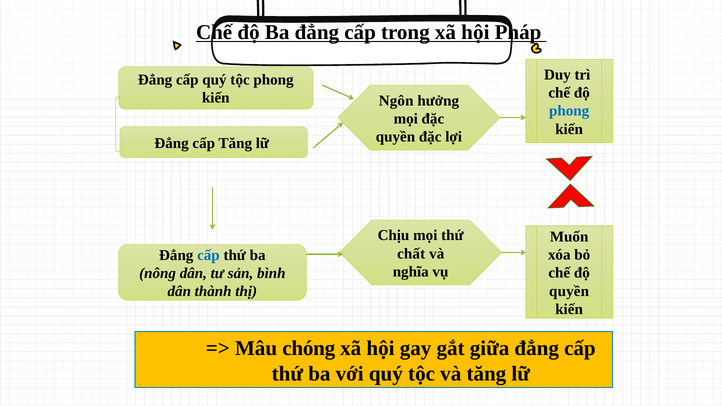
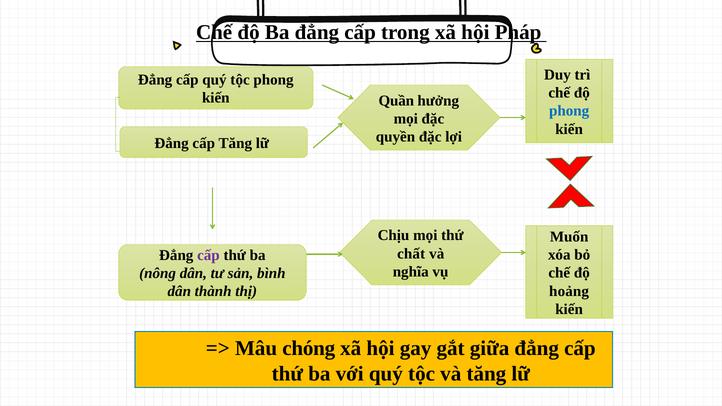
Ngôn: Ngôn -> Quần (396, 101)
cấp colour: blue -> purple (208, 255)
quyền: quyền -> hoảng (569, 291)
